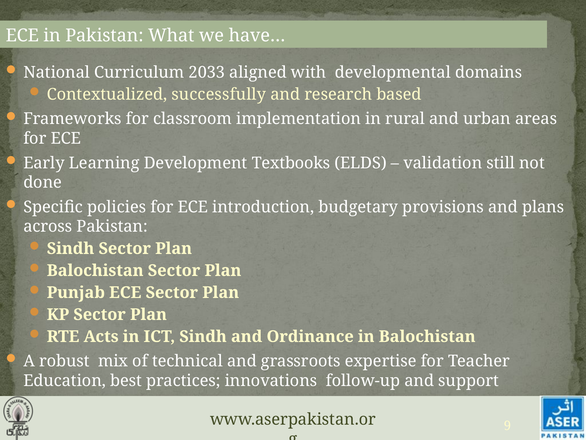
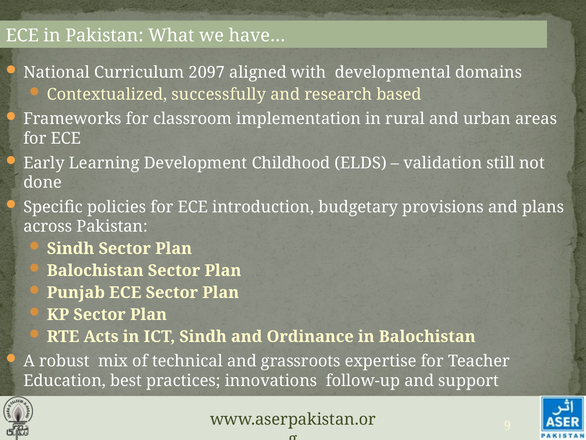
2033: 2033 -> 2097 (207, 72)
Textbooks: Textbooks -> Childhood (291, 163)
